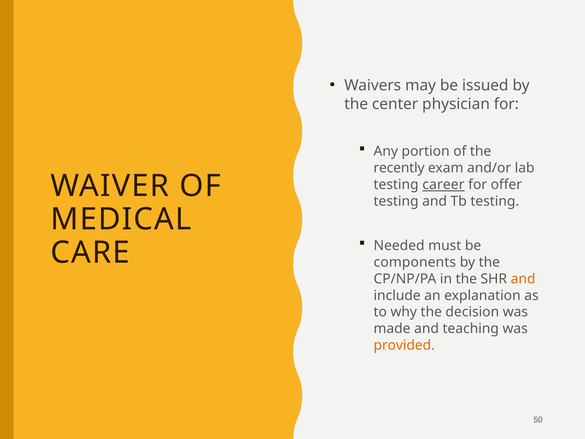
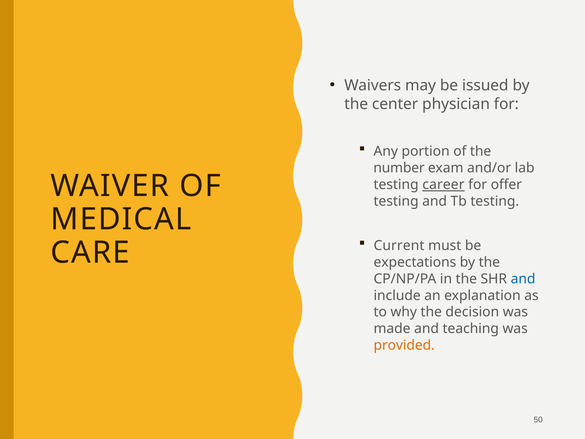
recently: recently -> number (399, 168)
Needed: Needed -> Current (399, 246)
components: components -> expectations (415, 262)
and colour: orange -> blue (523, 279)
